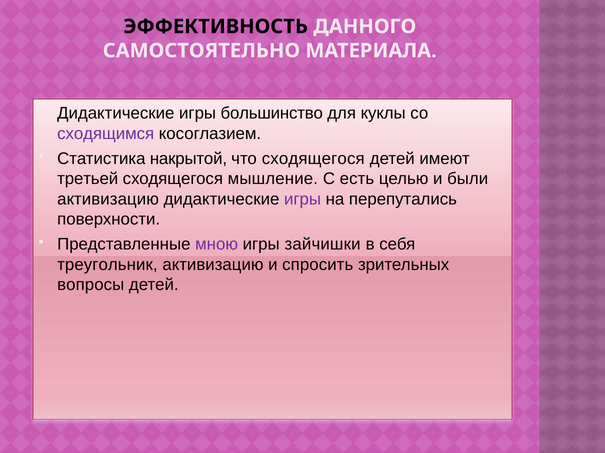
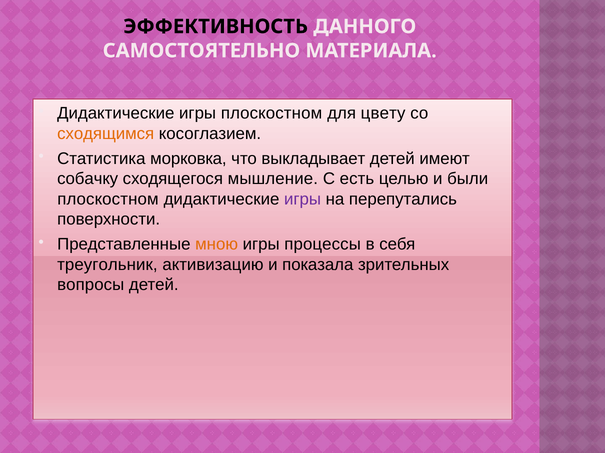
игры большинство: большинство -> плоскостном (272, 114)
куклы: куклы -> цвету (383, 114)
сходящимся colour: purple -> orange (106, 134)
накрытой: накрытой -> морковка (188, 159)
что сходящегося: сходящегося -> выкладывает (313, 159)
третьей: третьей -> собачку (88, 179)
активизацию: активизацию -> плоскостном (108, 199)
мною colour: purple -> orange (217, 245)
зайчишки: зайчишки -> процессы (323, 245)
спросить: спросить -> показала (318, 265)
